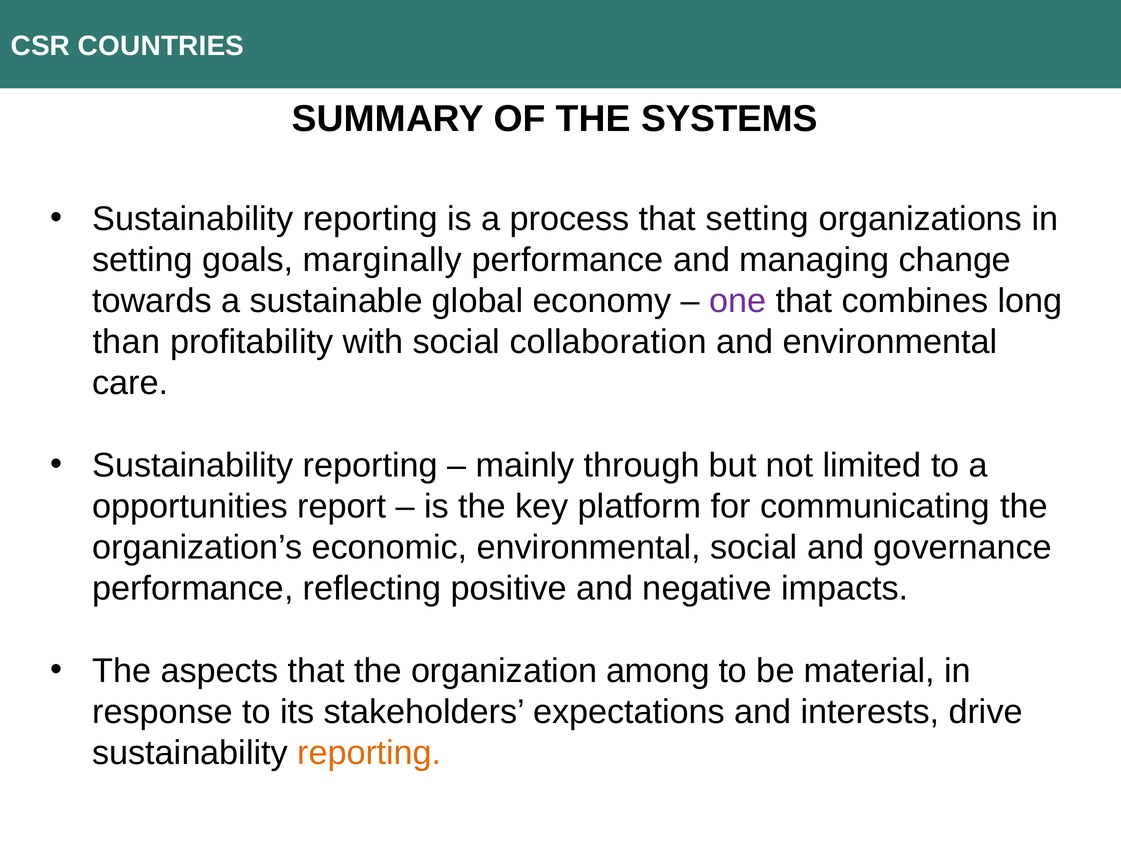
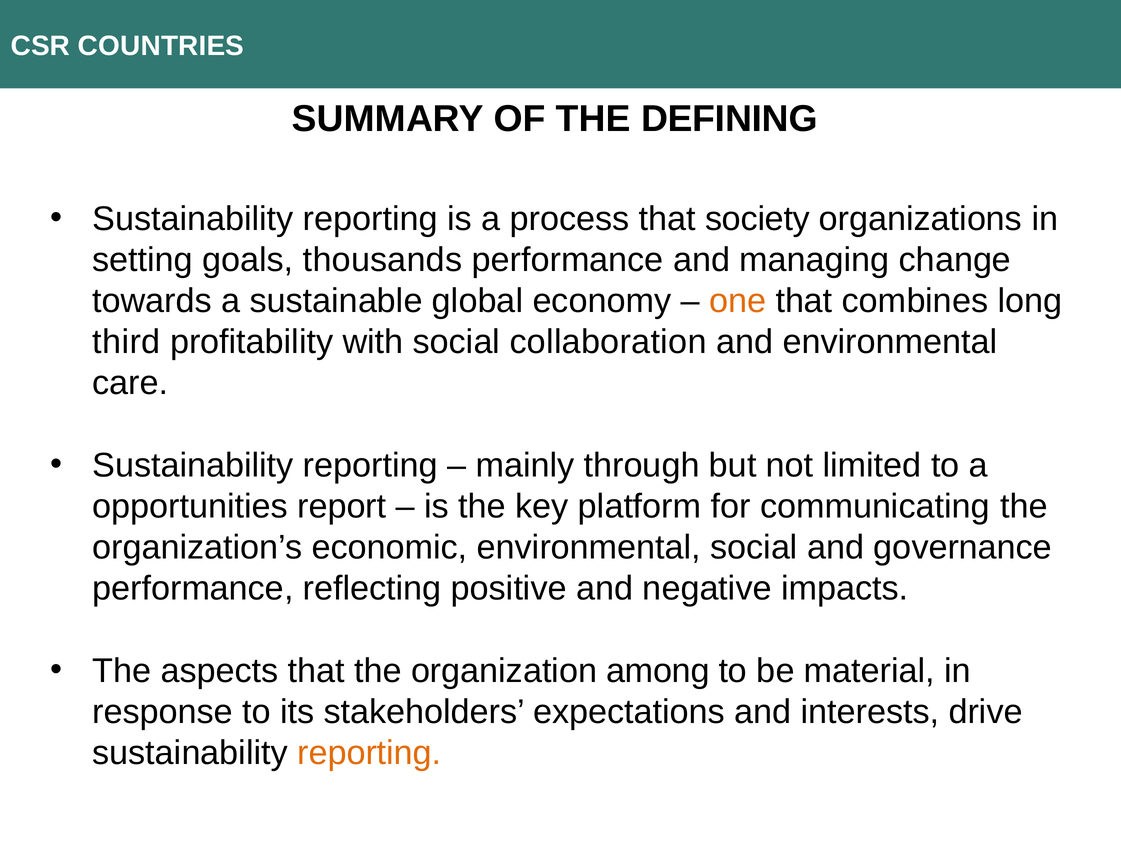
SYSTEMS: SYSTEMS -> DEFINING (729, 119)
that setting: setting -> society (758, 219)
marginally: marginally -> thousands (383, 260)
one colour: purple -> orange (738, 301)
than: than -> third (126, 342)
